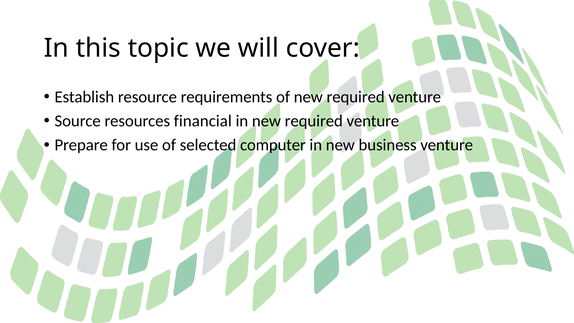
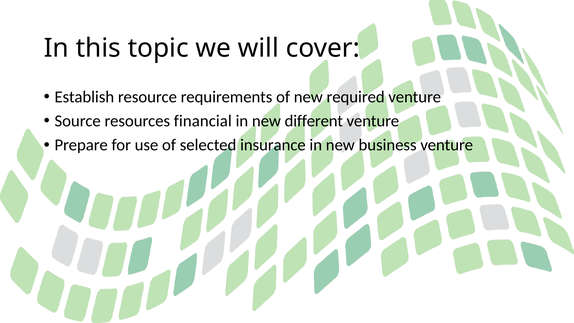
in new required: required -> different (314, 121)
computer: computer -> insurance (273, 145)
